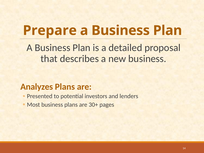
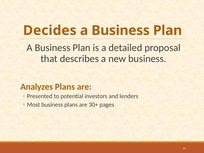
Prepare: Prepare -> Decides (50, 30)
